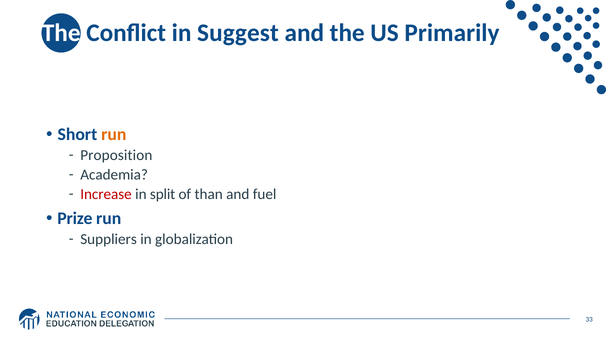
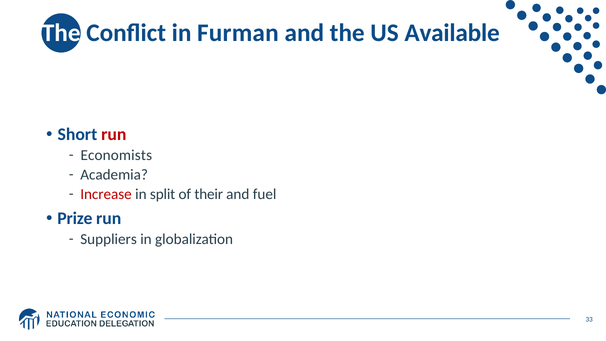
Suggest: Suggest -> Furman (238, 33)
Primarily: Primarily -> Available (452, 33)
run colour: orange -> red (114, 134)
Proposition: Proposition -> Economists (116, 155)
than: than -> their (209, 194)
